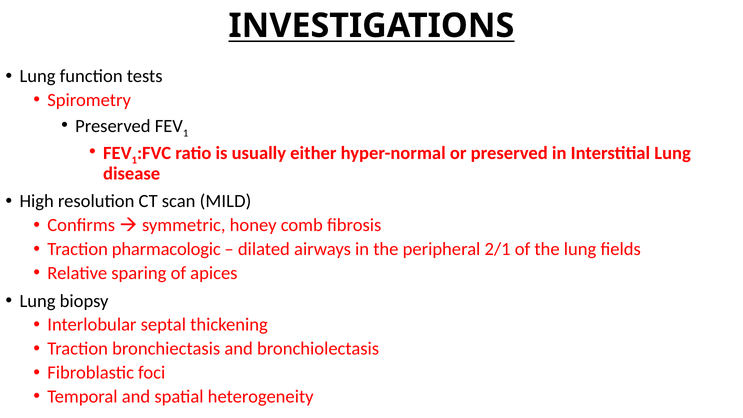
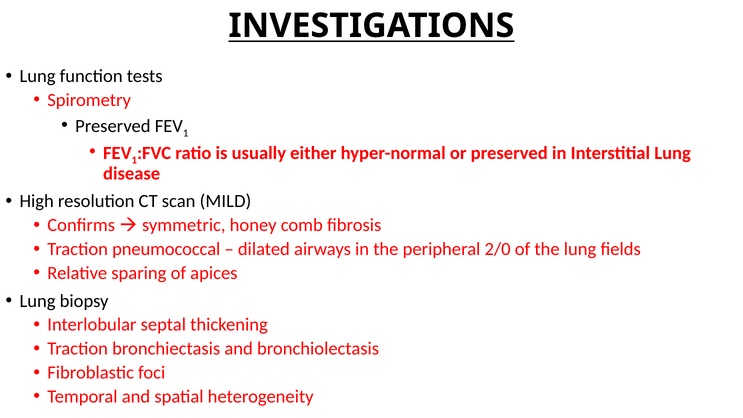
pharmacologic: pharmacologic -> pneumococcal (166, 249)
2/1: 2/1 -> 2/0 (498, 249)
